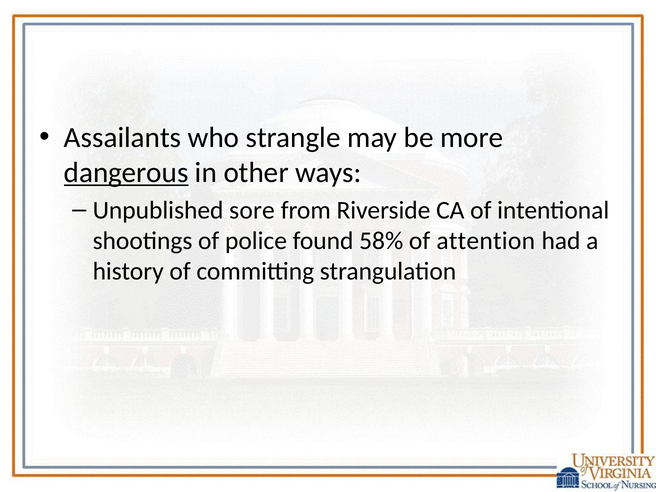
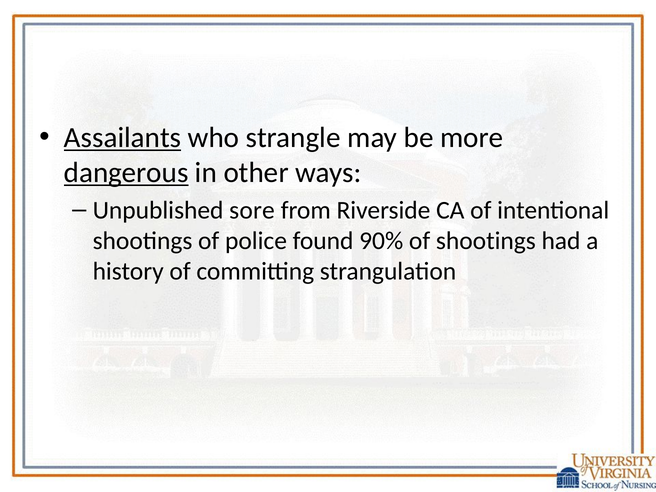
Assailants underline: none -> present (123, 138)
58%: 58% -> 90% (381, 241)
of attention: attention -> shootings (486, 241)
